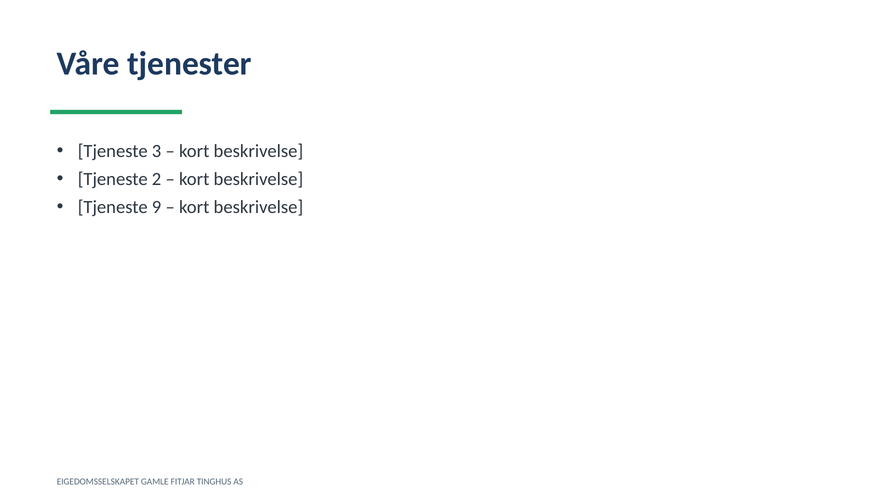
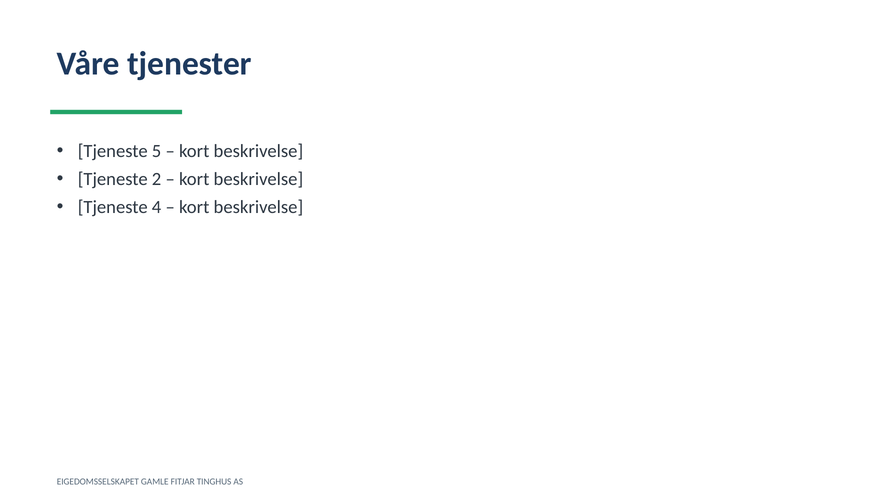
3: 3 -> 5 (157, 151)
9: 9 -> 4 (157, 207)
